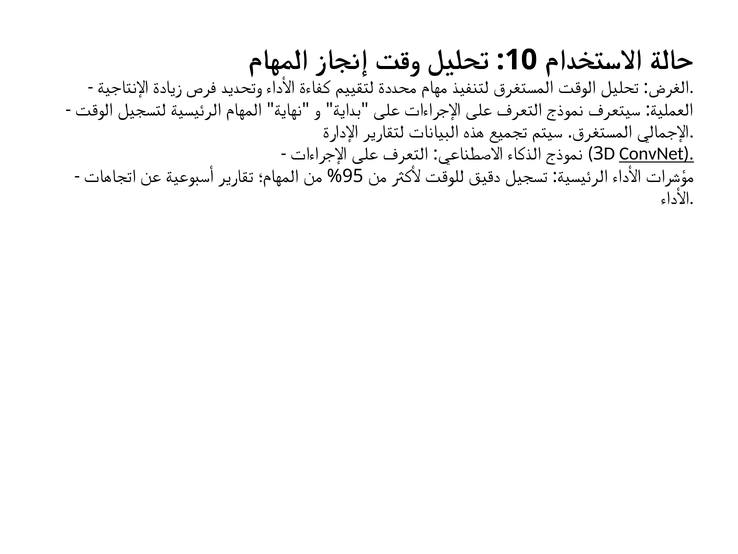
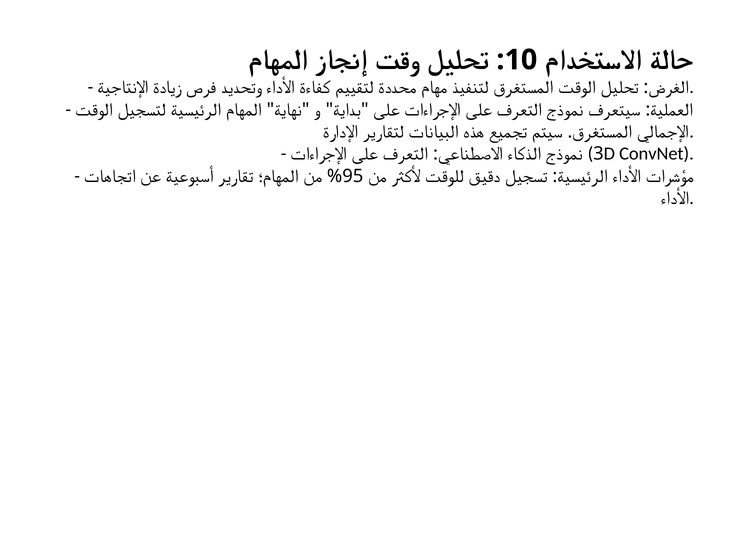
ConvNet underline: present -> none (656, 154)
